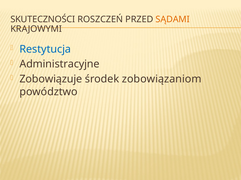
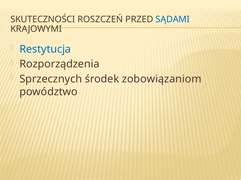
SĄDAMI colour: orange -> blue (173, 19)
Administracyjne: Administracyjne -> Rozporządzenia (59, 64)
Zobowiązuje: Zobowiązuje -> Sprzecznych (51, 79)
